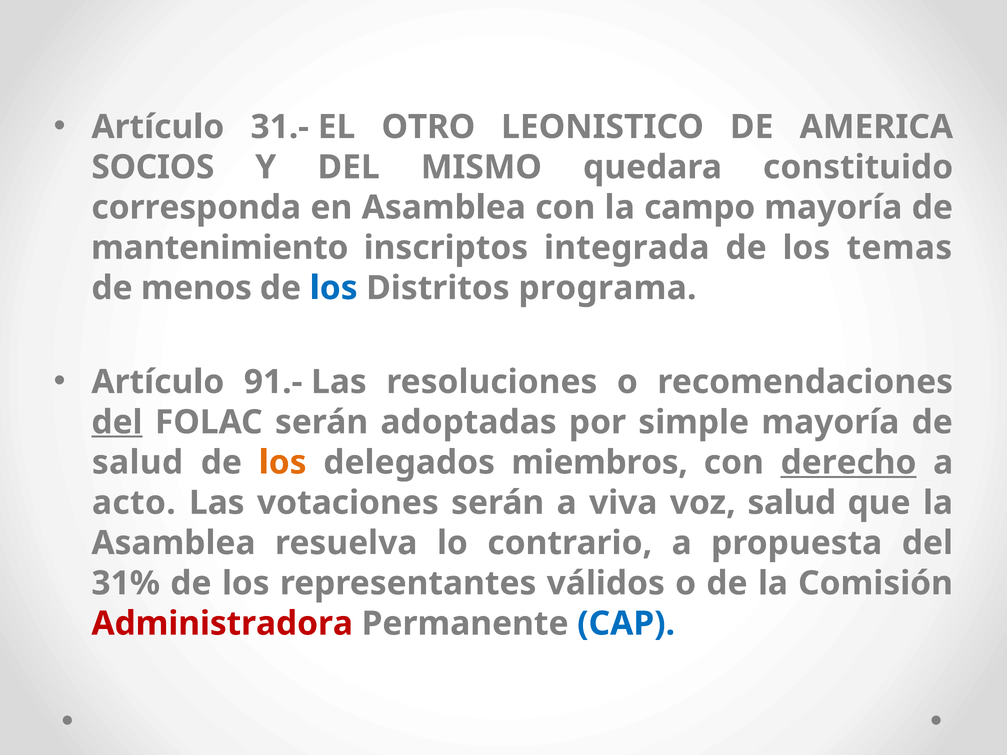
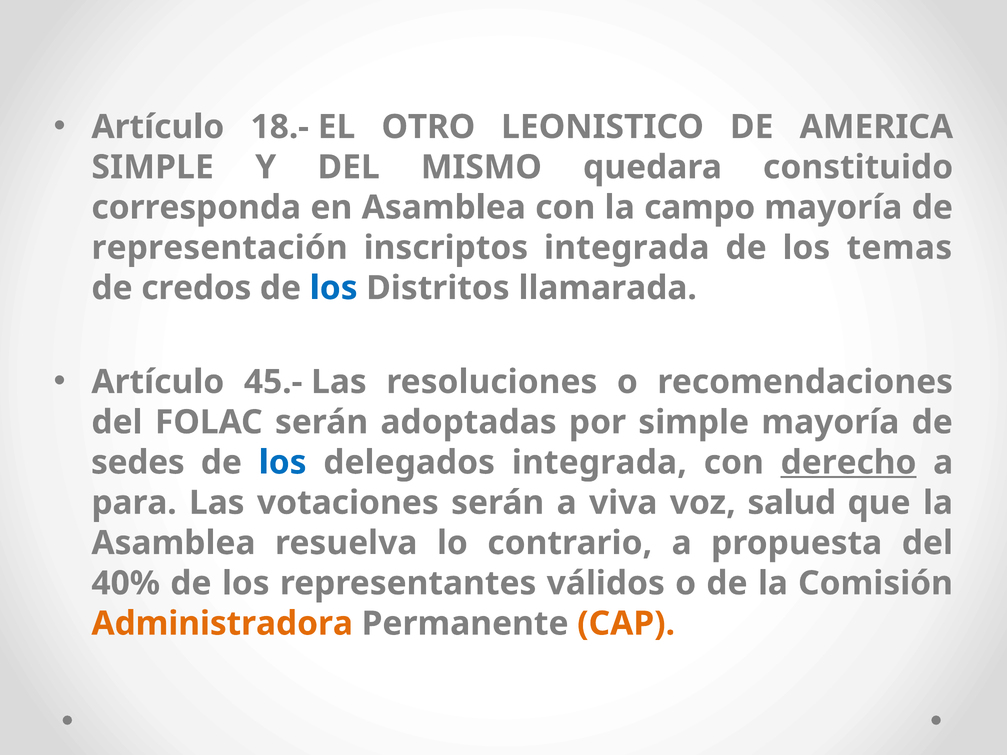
31.-: 31.- -> 18.- (280, 127)
SOCIOS: SOCIOS -> SIMPLE (153, 167)
mantenimiento: mantenimiento -> representación (220, 248)
menos: menos -> credos (196, 288)
programa: programa -> llamarada (608, 288)
91.-: 91.- -> 45.- (273, 382)
del underline: present -> none (117, 422)
salud: salud -> sedes (138, 463)
los colour: orange -> blue (283, 463)
delegados miembros: miembros -> integrada (599, 463)
acto: acto -> para (134, 503)
31%: 31% -> 40% (126, 583)
Administradora colour: red -> orange (222, 624)
CAP colour: blue -> orange (626, 624)
